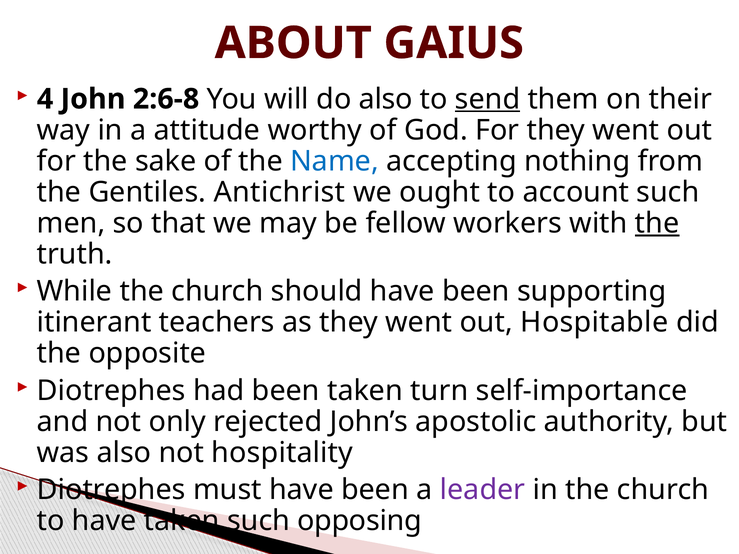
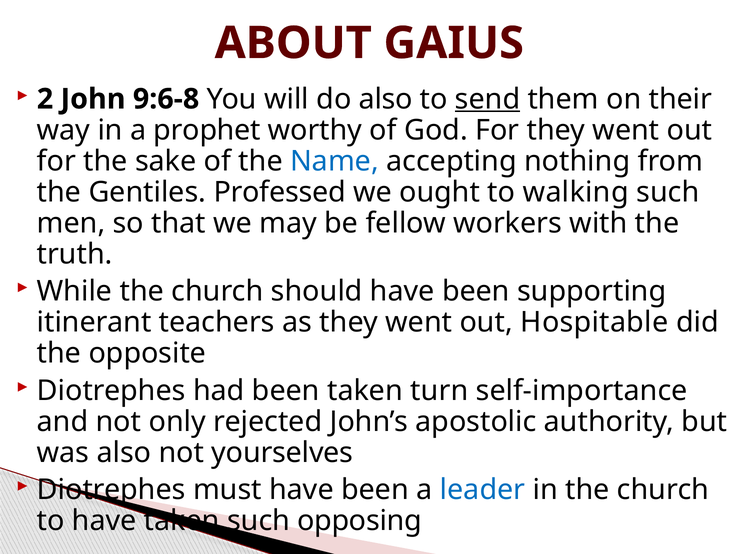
4: 4 -> 2 (45, 99)
2:6-8: 2:6-8 -> 9:6-8 (166, 99)
attitude: attitude -> prophet (207, 130)
Antichrist: Antichrist -> Professed (280, 192)
account: account -> walking (576, 192)
the underline: present -> none (657, 223)
hospitality: hospitality -> yourselves (282, 453)
leader colour: purple -> blue (483, 490)
